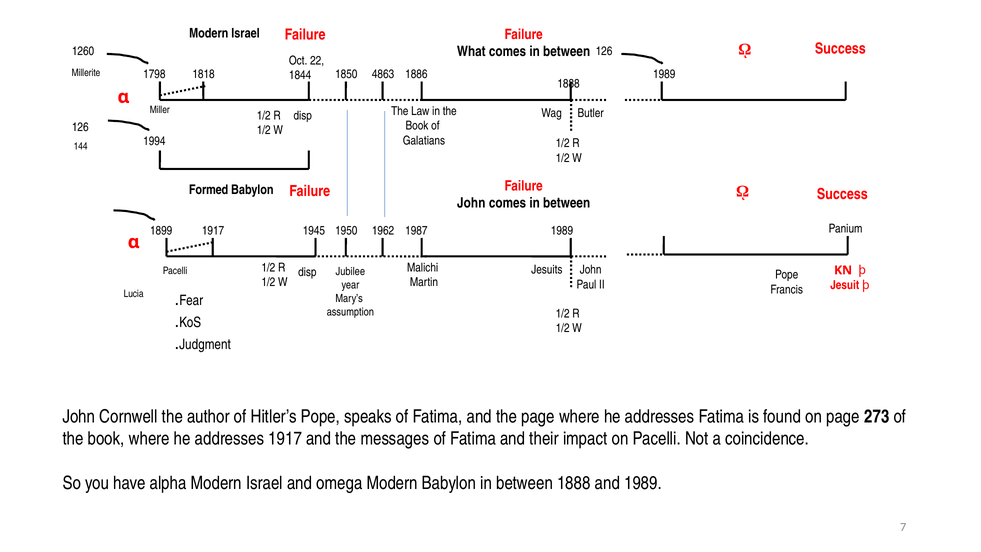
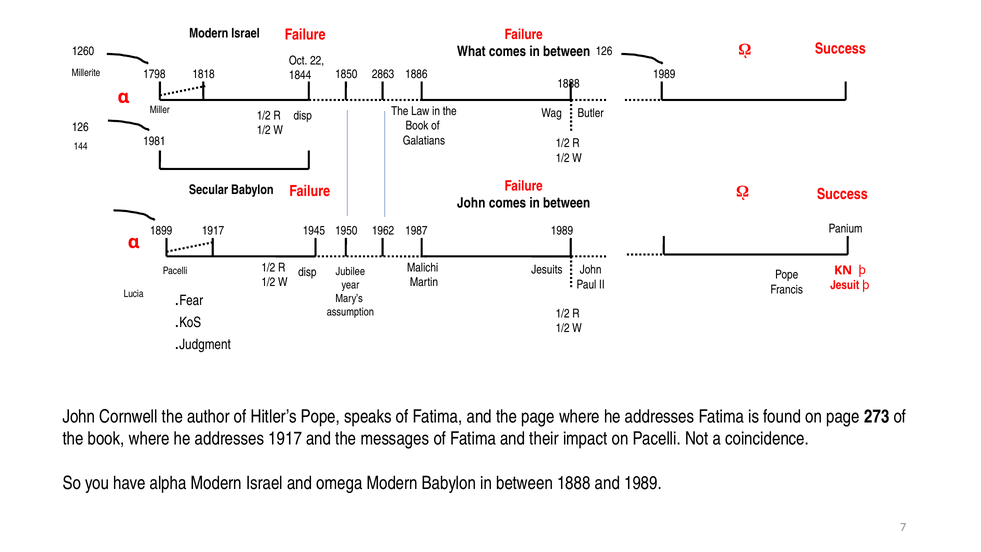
4863: 4863 -> 2863 (383, 74)
1994: 1994 -> 1981 (154, 141)
Formed: Formed -> Secular (209, 190)
